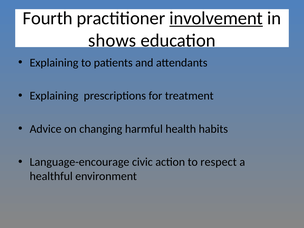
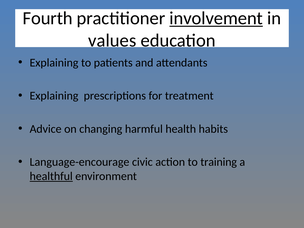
shows: shows -> values (112, 41)
respect: respect -> training (219, 162)
healthful underline: none -> present (51, 176)
